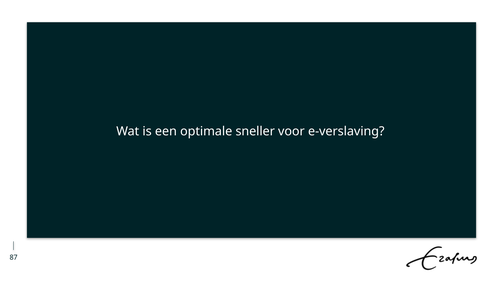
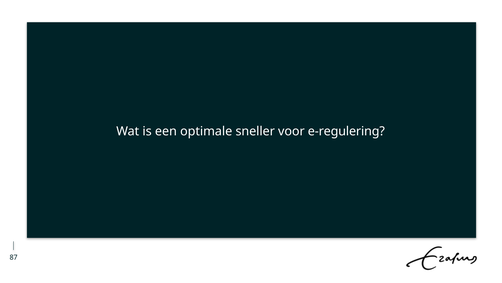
e-verslaving: e-verslaving -> e-regulering (346, 131)
